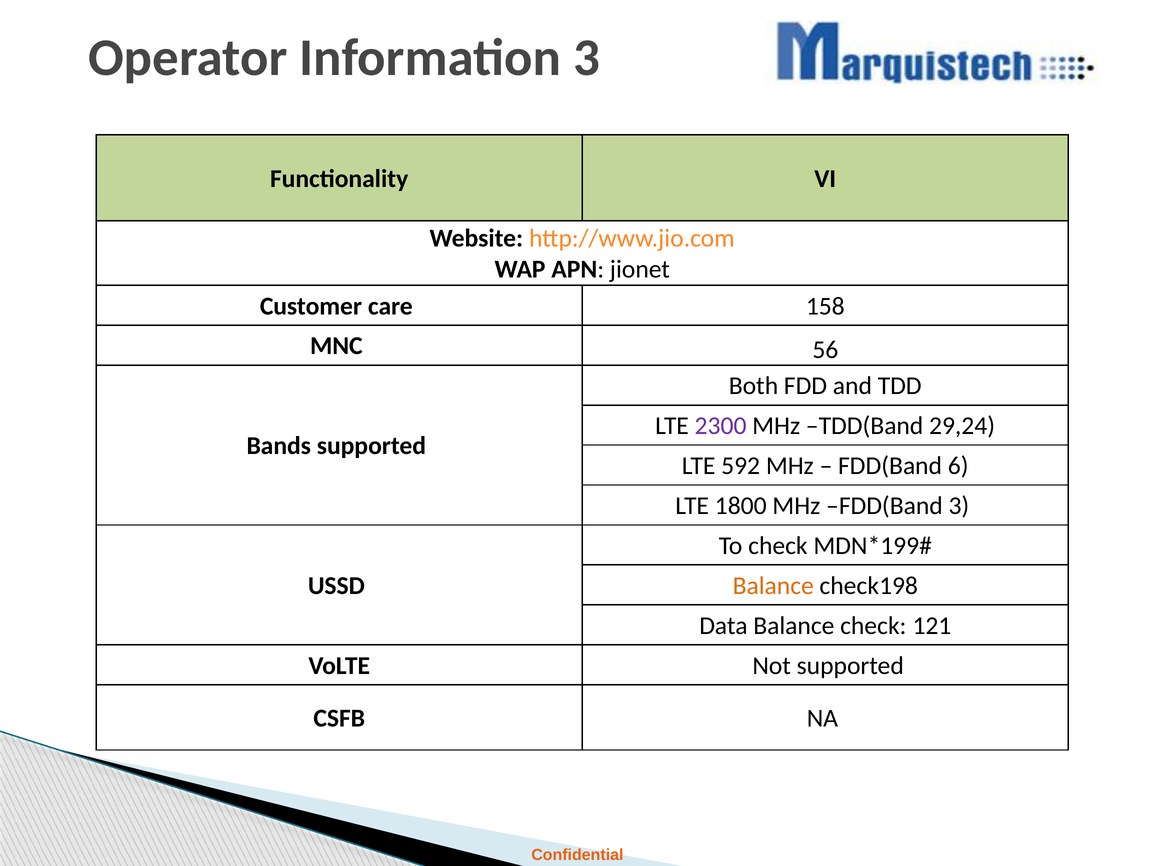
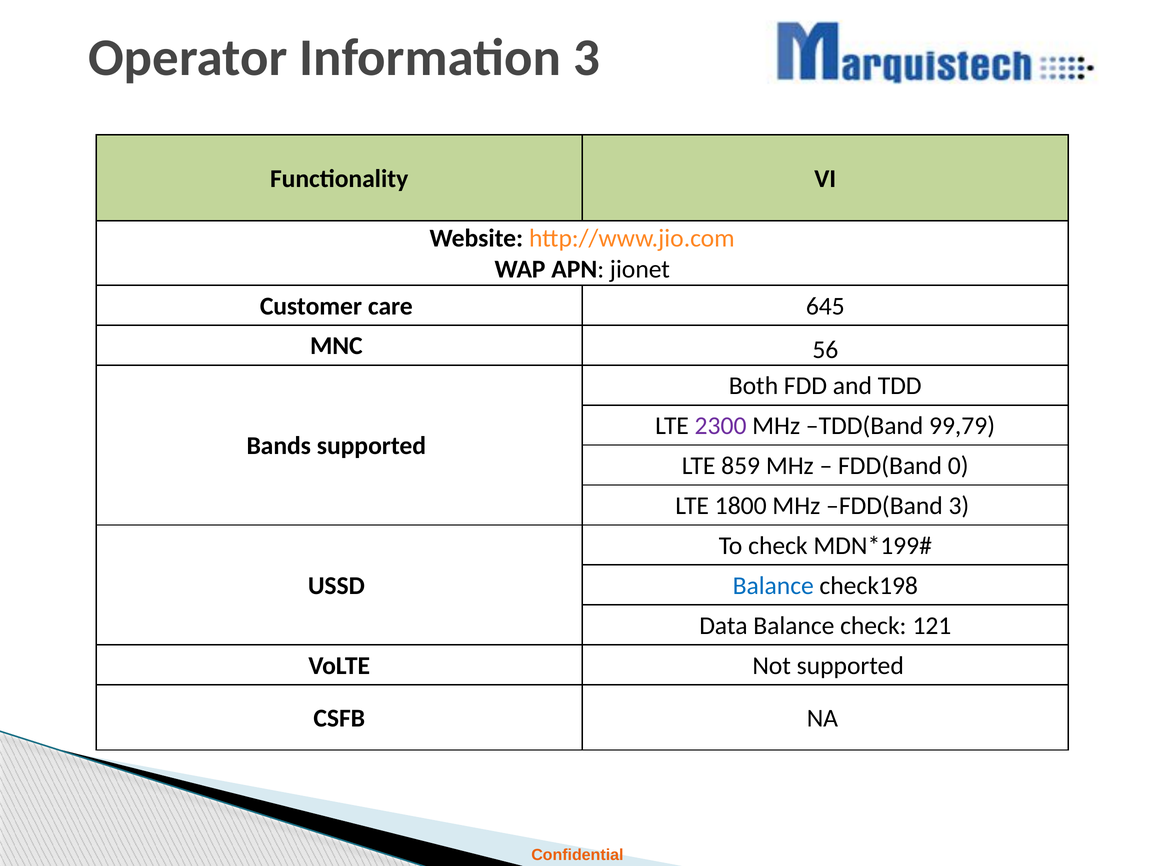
158: 158 -> 645 (825, 306)
29,24: 29,24 -> 99,79 (962, 426)
592: 592 -> 859 (741, 466)
6: 6 -> 0 (958, 466)
Balance colour: orange -> blue (773, 586)
